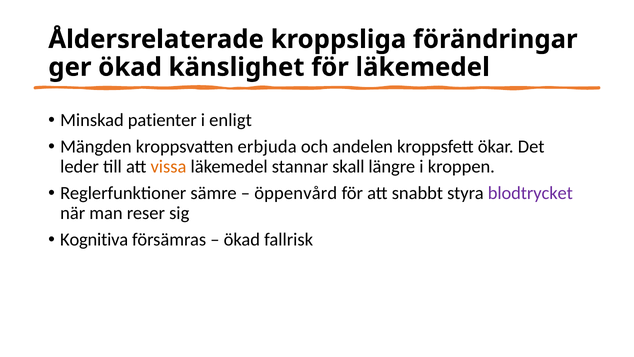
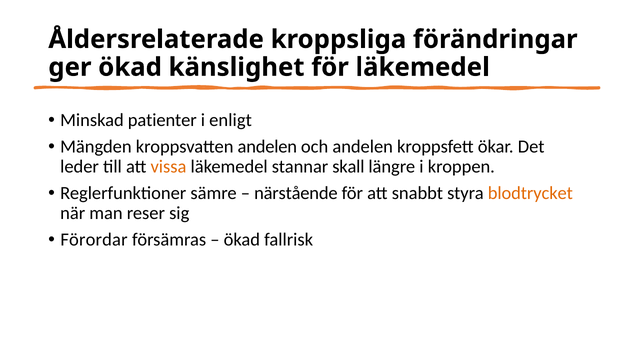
kroppsvatten erbjuda: erbjuda -> andelen (267, 147)
öppenvård: öppenvård -> närstående (296, 193)
blodtrycket colour: purple -> orange (530, 193)
Kognitiva: Kognitiva -> Förordar (94, 240)
